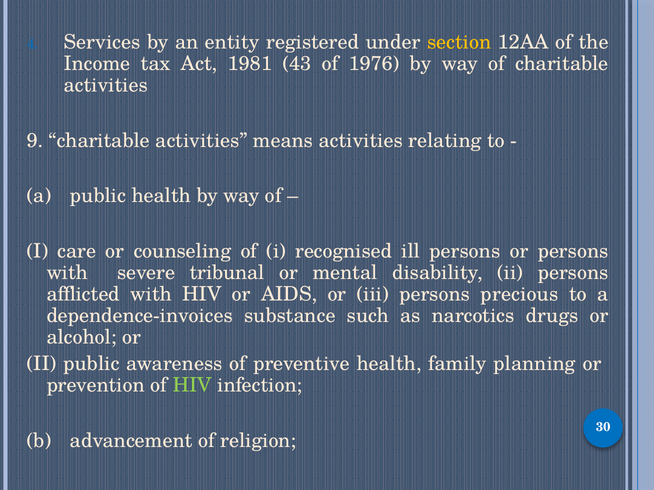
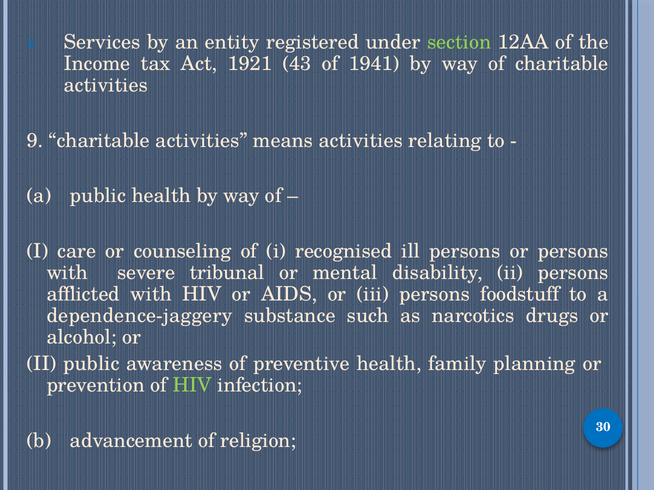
section colour: yellow -> light green (459, 42)
1981: 1981 -> 1921 (250, 64)
1976: 1976 -> 1941 (374, 64)
precious: precious -> foodstuff (520, 294)
dependence-invoices: dependence-invoices -> dependence-jaggery (140, 316)
